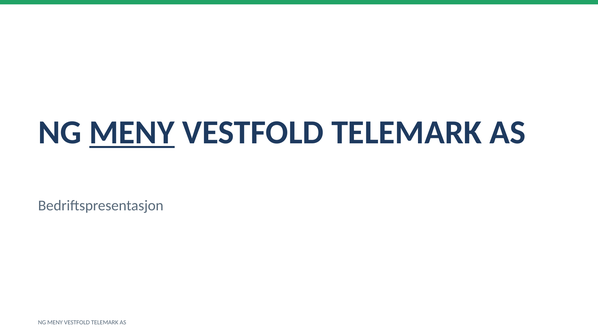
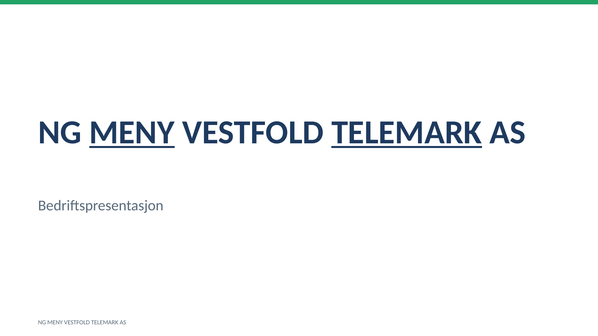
TELEMARK underline: none -> present (407, 133)
